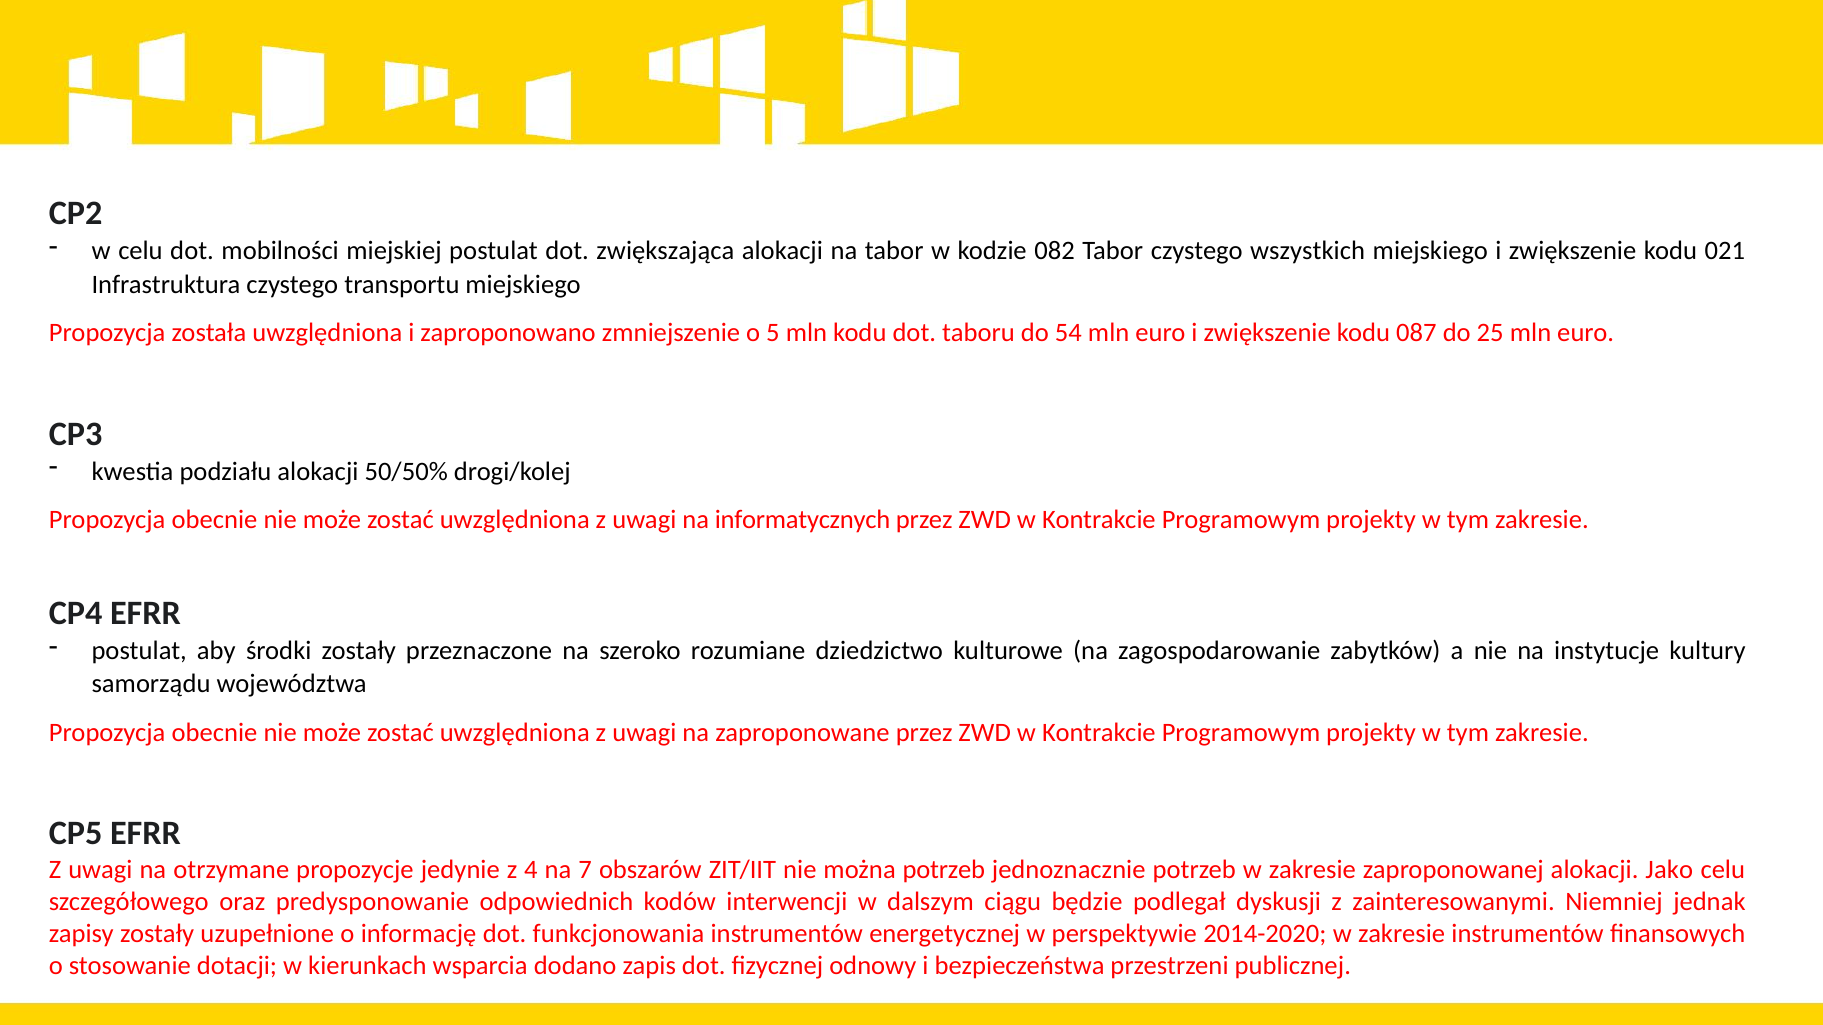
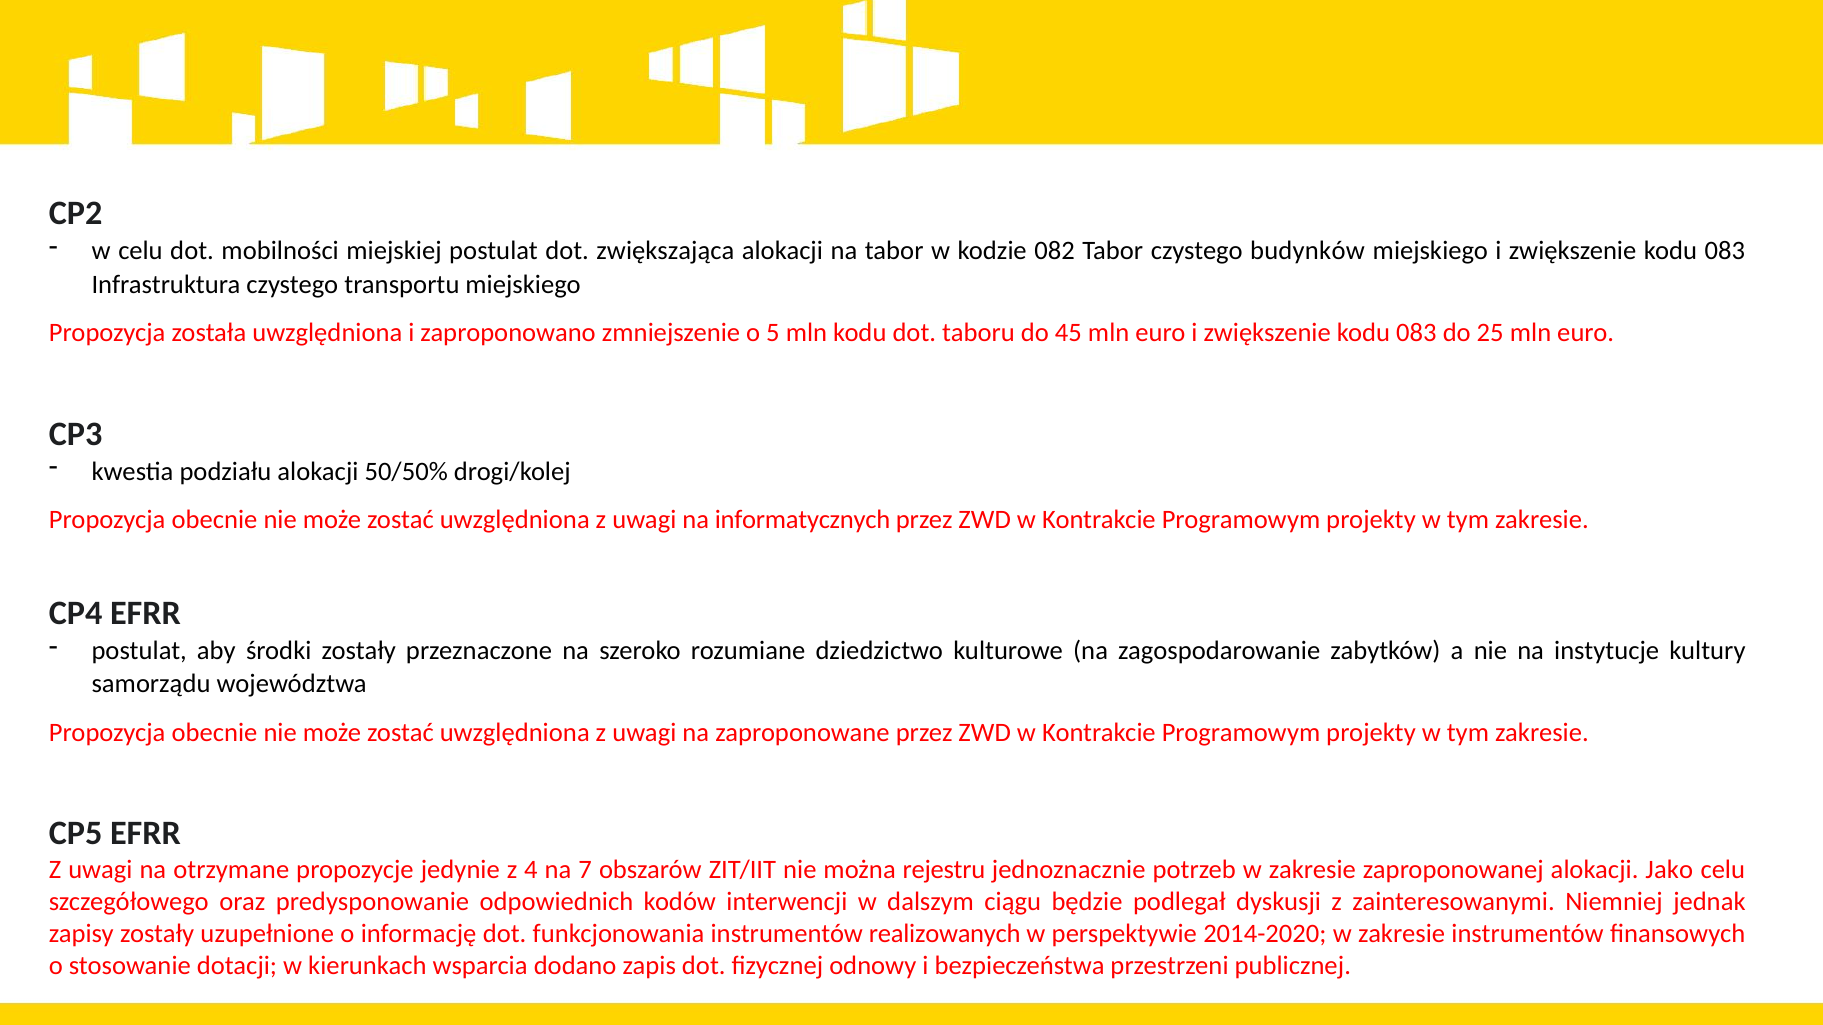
wszystkich: wszystkich -> budynków (1307, 251)
021: 021 -> 083 (1725, 251)
54: 54 -> 45 (1068, 333)
087: 087 -> 083 (1416, 333)
można potrzeb: potrzeb -> rejestru (944, 870)
energetycznej: energetycznej -> realizowanych (945, 934)
